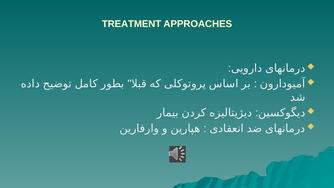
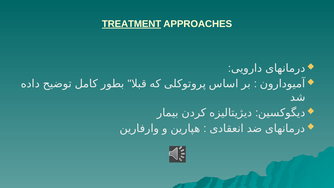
TREATMENT underline: none -> present (132, 24)
